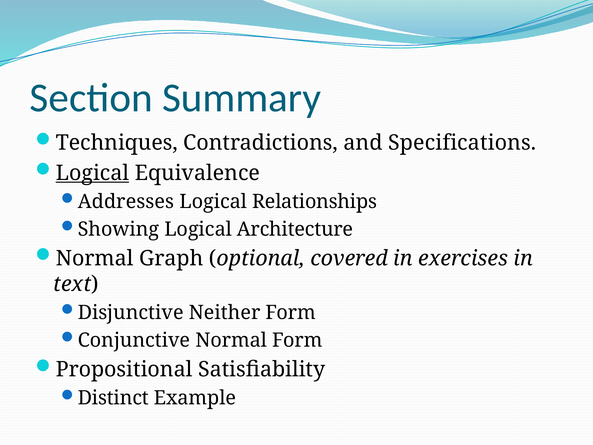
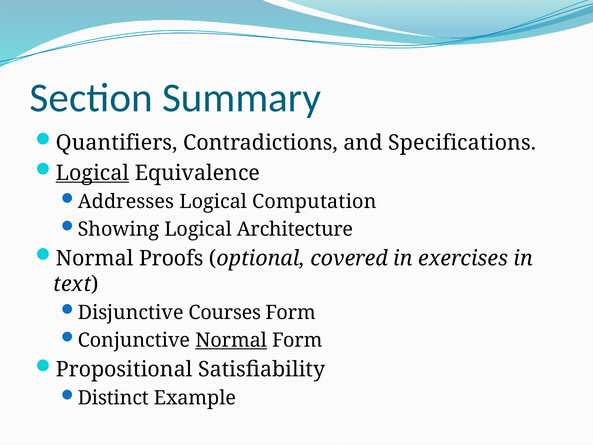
Techniques: Techniques -> Quantifiers (117, 143)
Relationships: Relationships -> Computation (314, 201)
Graph: Graph -> Proofs (171, 258)
Neither: Neither -> Courses (225, 313)
Normal underline: none -> present (231, 340)
